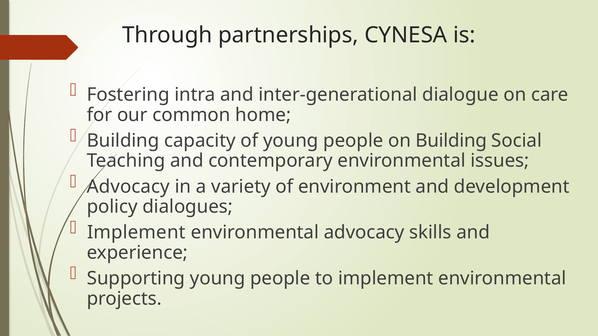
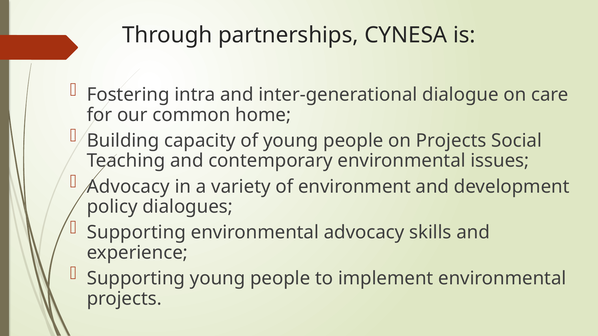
on Building: Building -> Projects (451, 141)
Implement: Implement -> Supporting (136, 233)
